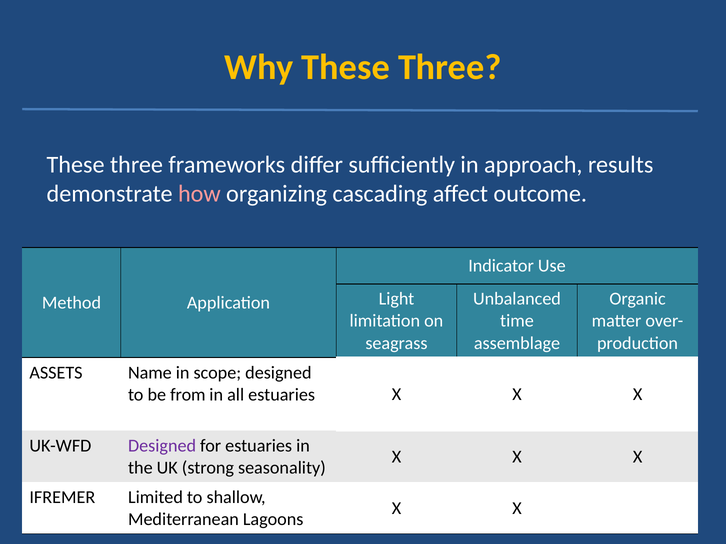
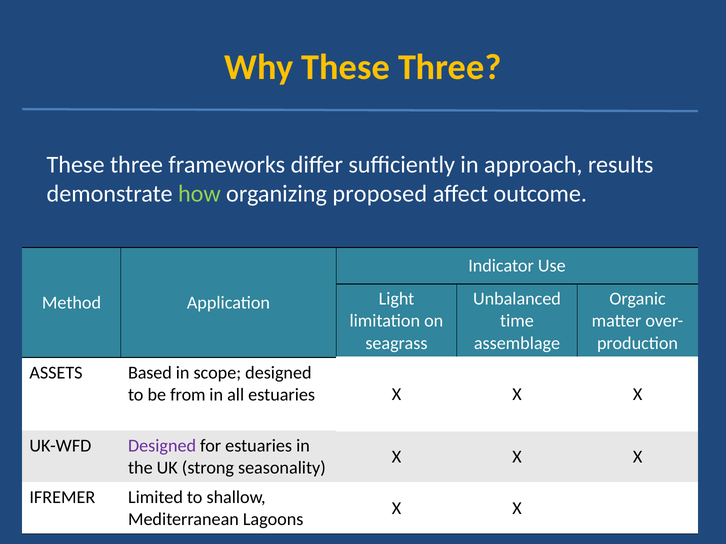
how colour: pink -> light green (199, 194)
cascading: cascading -> proposed (380, 194)
Name: Name -> Based (150, 373)
